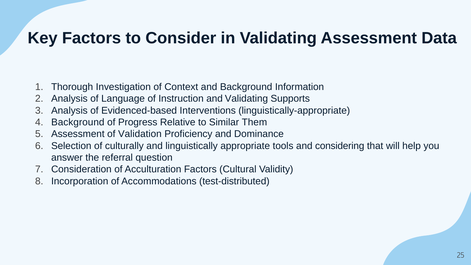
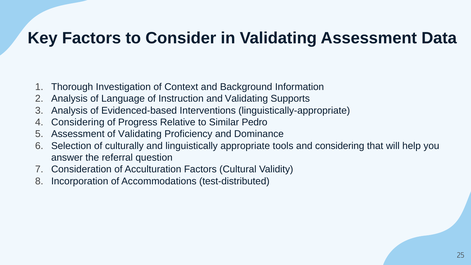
Background: Background -> Considering (78, 122)
Them: Them -> Pedro (255, 122)
of Validation: Validation -> Validating (140, 134)
